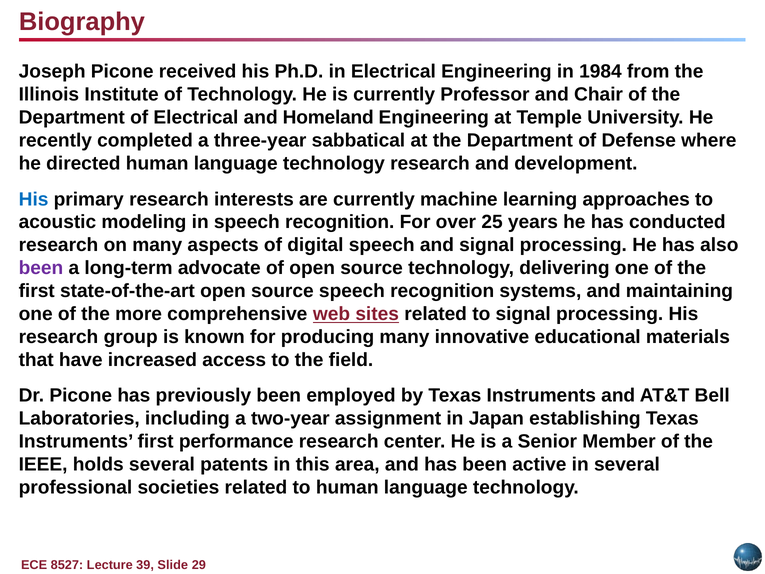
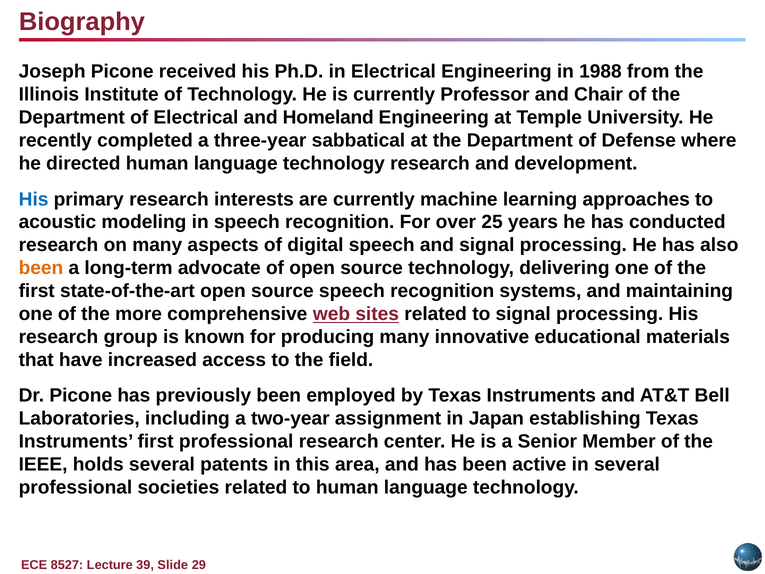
1984: 1984 -> 1988 (600, 72)
been colour: purple -> orange (41, 268)
first performance: performance -> professional (236, 441)
